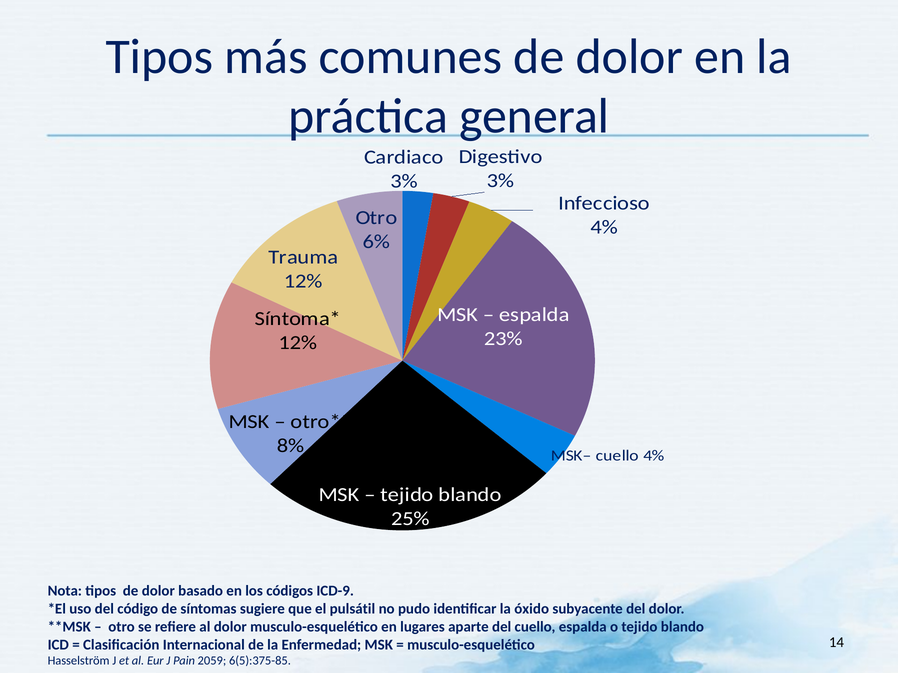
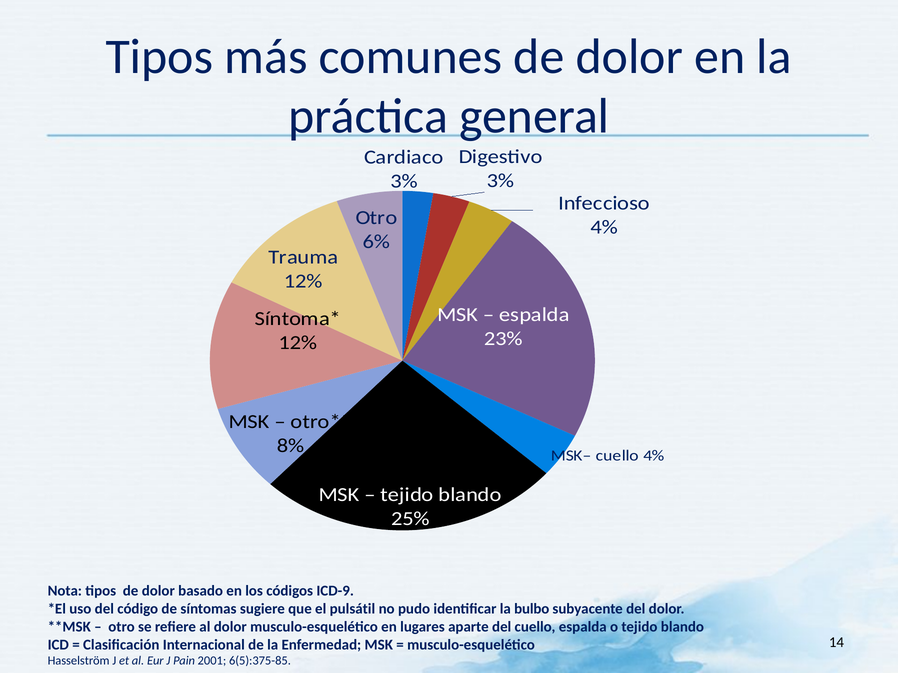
óxido: óxido -> bulbo (532, 609)
2059: 2059 -> 2001 (212, 661)
